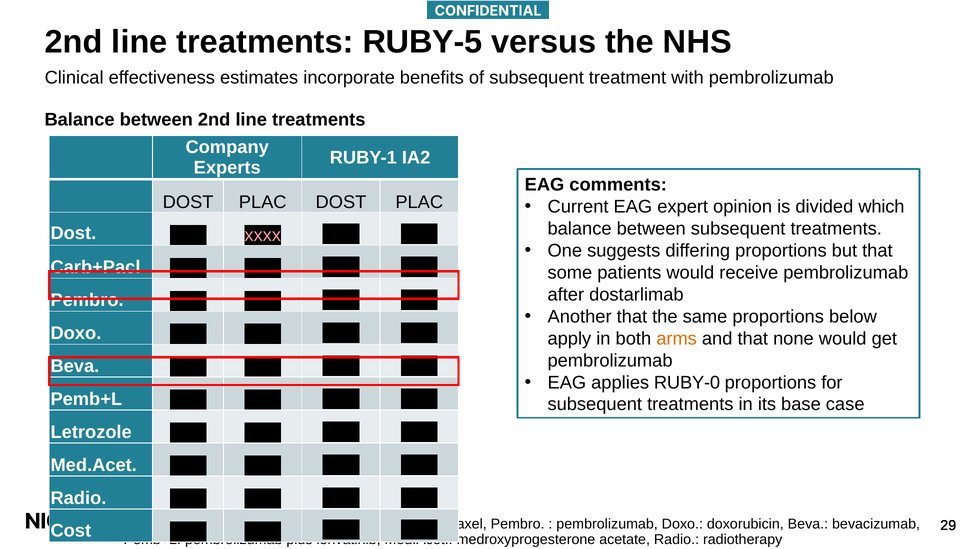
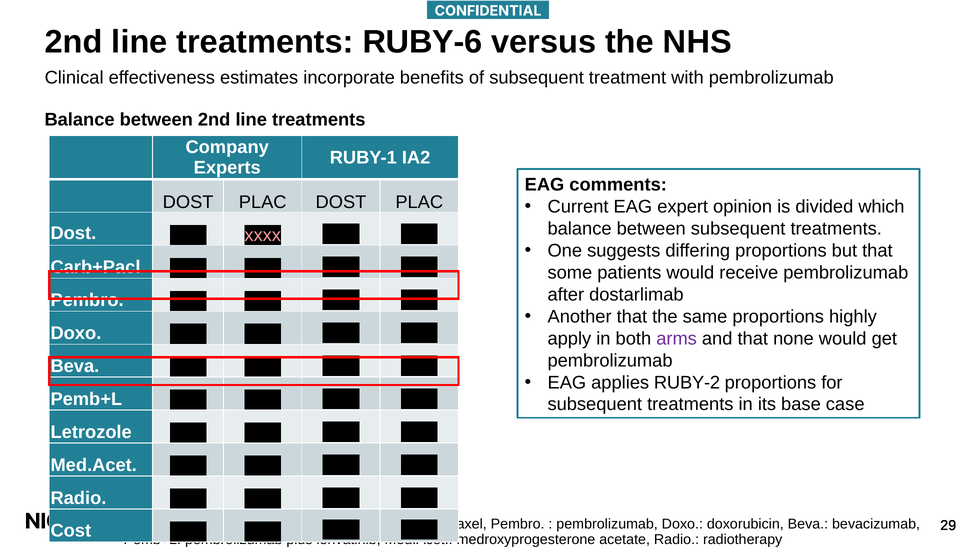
RUBY-5: RUBY-5 -> RUBY-6 (423, 42)
below: below -> highly (853, 317)
arms colour: orange -> purple (677, 339)
RUBY-0: RUBY-0 -> RUBY-2 (687, 382)
